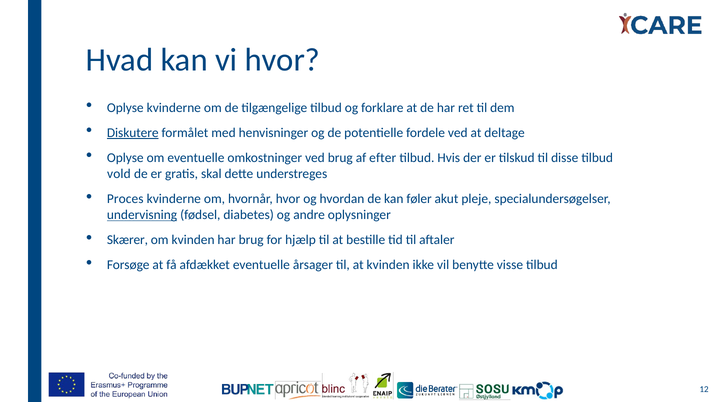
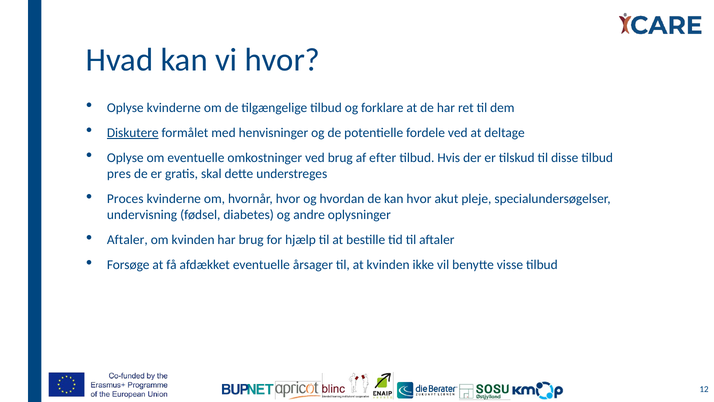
vold: vold -> pres (119, 174)
kan føler: føler -> hvor (419, 199)
undervisning underline: present -> none (142, 215)
Skærer: Skærer -> Aftaler (127, 240)
